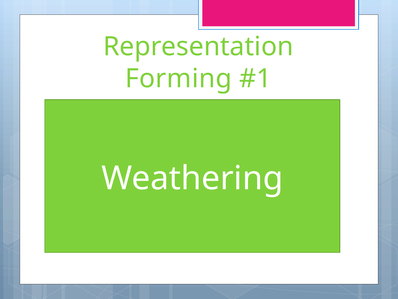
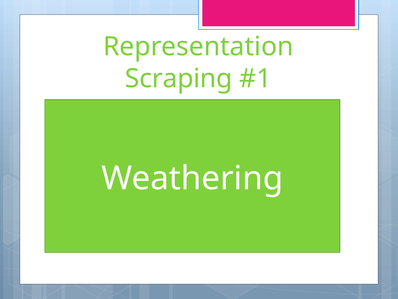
Forming: Forming -> Scraping (179, 78)
